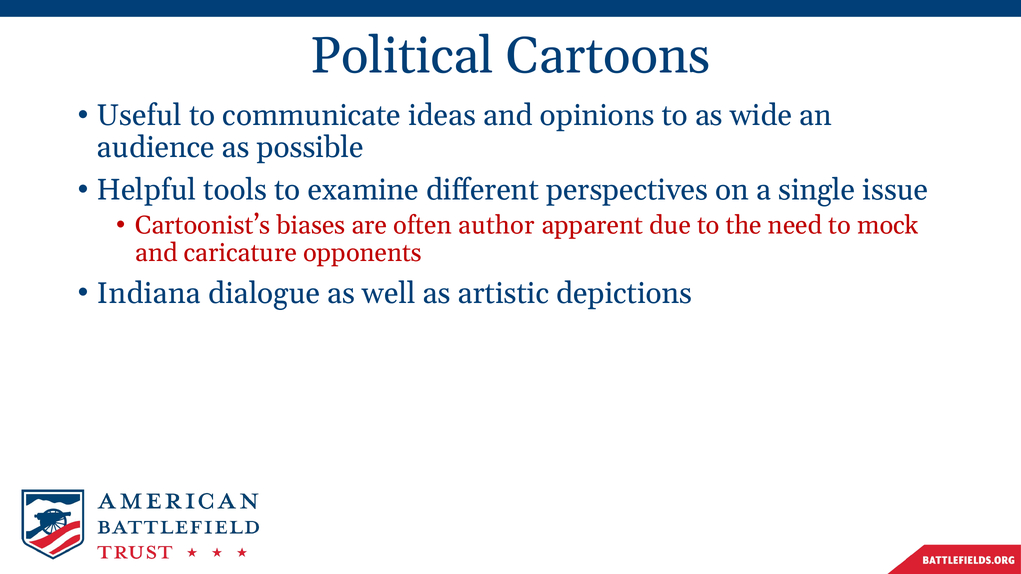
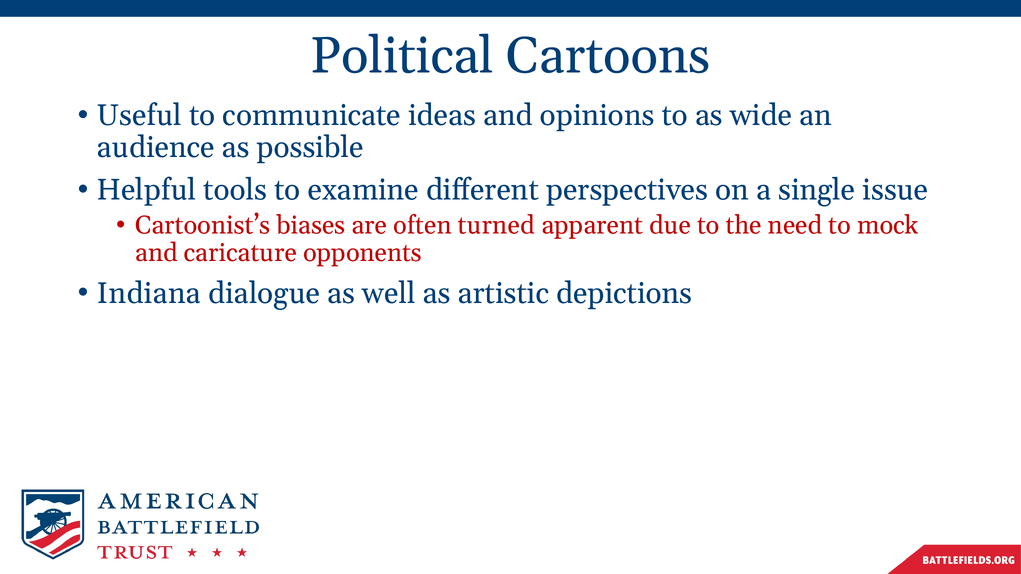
author: author -> turned (496, 225)
